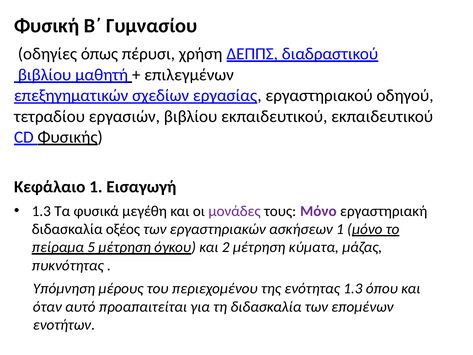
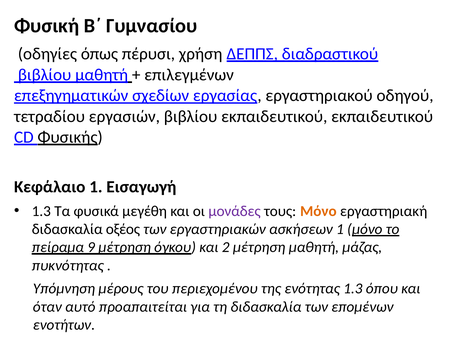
Μόνο colour: purple -> orange (318, 211)
5: 5 -> 9 (91, 247)
μέτρηση κύματα: κύματα -> μαθητή (314, 247)
